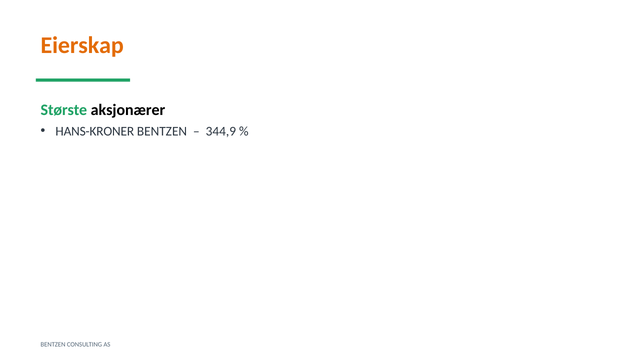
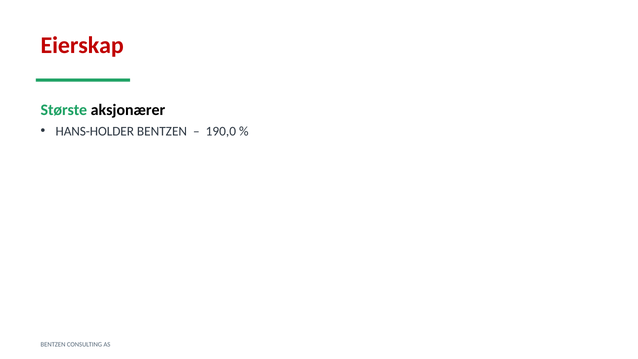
Eierskap colour: orange -> red (82, 46)
HANS-KRONER: HANS-KRONER -> HANS-HOLDER (95, 131)
344,9: 344,9 -> 190,0 (221, 131)
